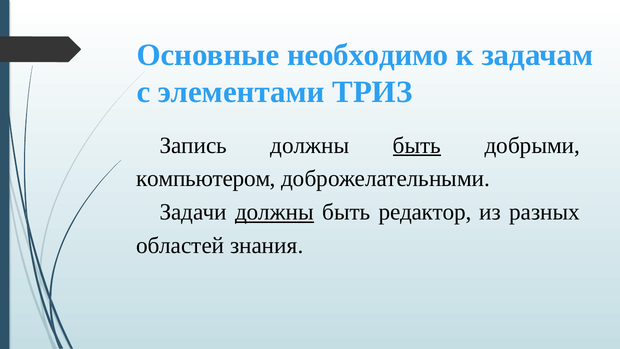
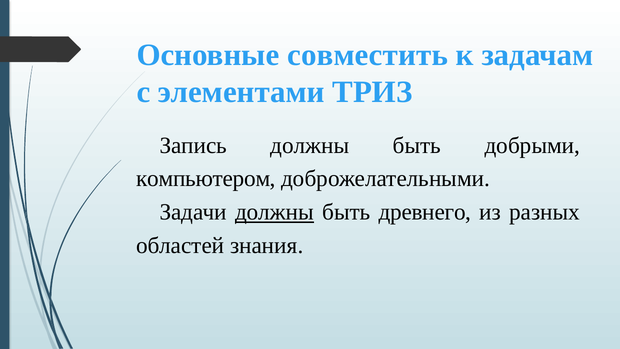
необходимо: необходимо -> совместить (368, 55)
быть underline: present -> none (417, 145)
редактор: редактор -> древнего (425, 212)
